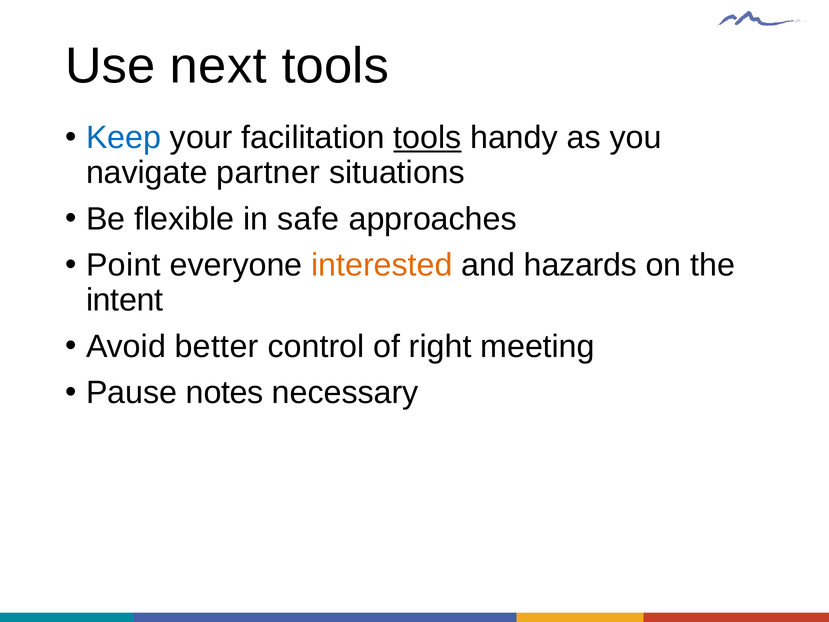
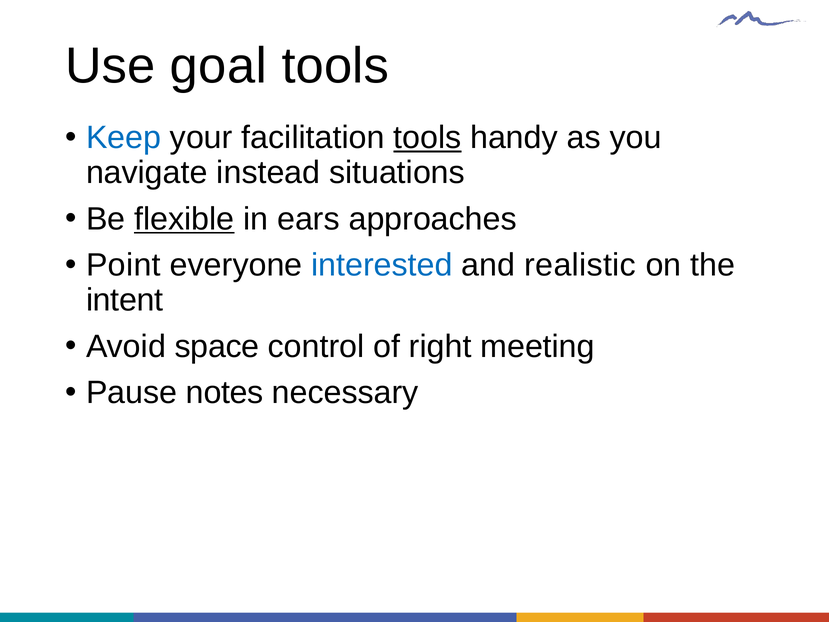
next: next -> goal (218, 66)
partner: partner -> instead (268, 172)
flexible underline: none -> present (184, 219)
safe: safe -> ears (308, 219)
interested colour: orange -> blue (382, 265)
hazards: hazards -> realistic (580, 265)
better: better -> space (217, 346)
